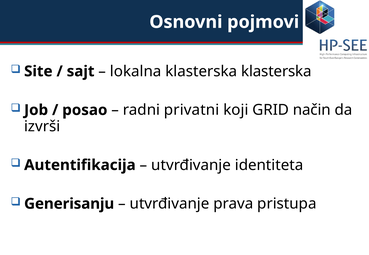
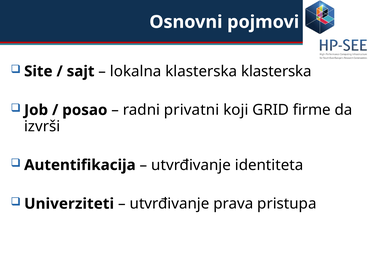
način: način -> firme (312, 110)
Generisanju: Generisanju -> Univerziteti (69, 204)
